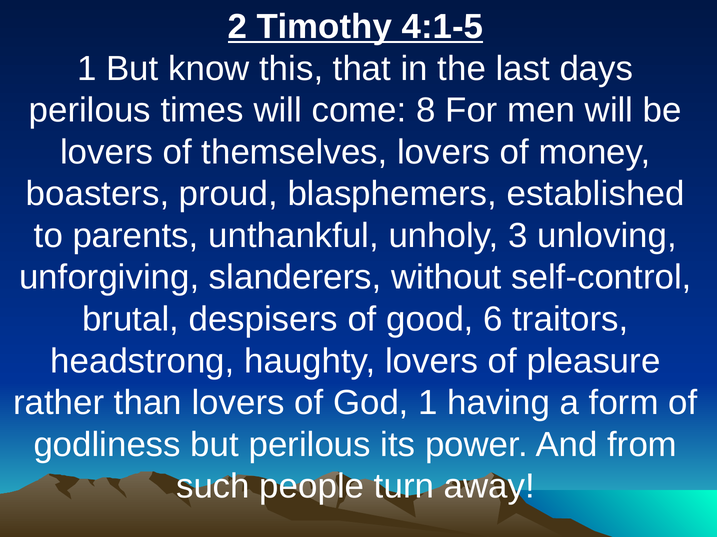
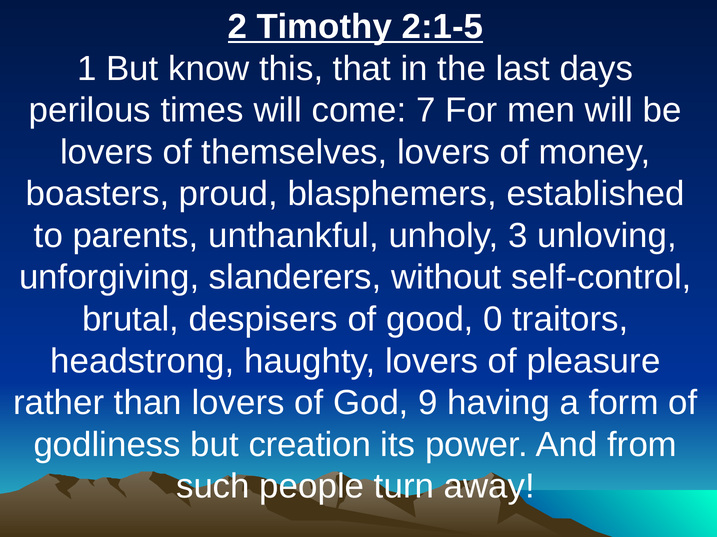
4:1-5: 4:1-5 -> 2:1-5 (442, 27)
8: 8 -> 7 (426, 111)
6: 6 -> 0 (493, 320)
God 1: 1 -> 9 (428, 403)
but perilous: perilous -> creation (310, 445)
